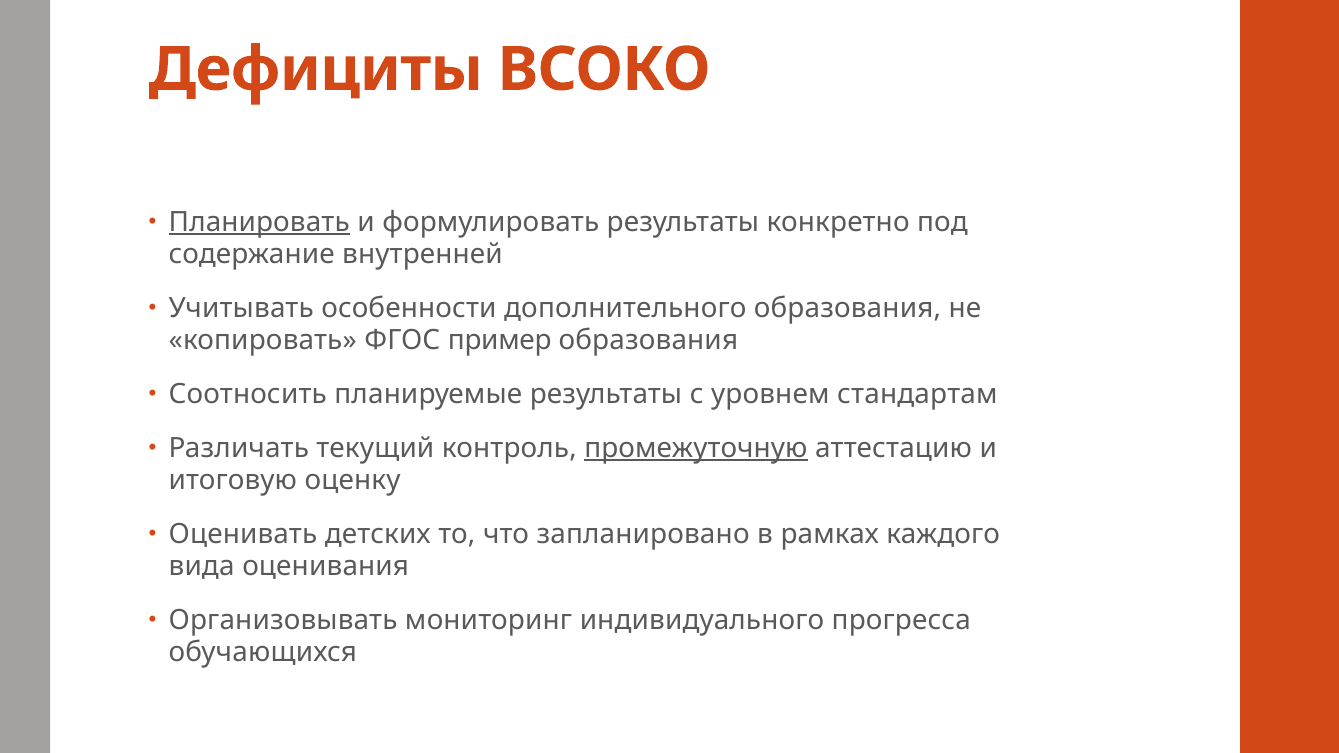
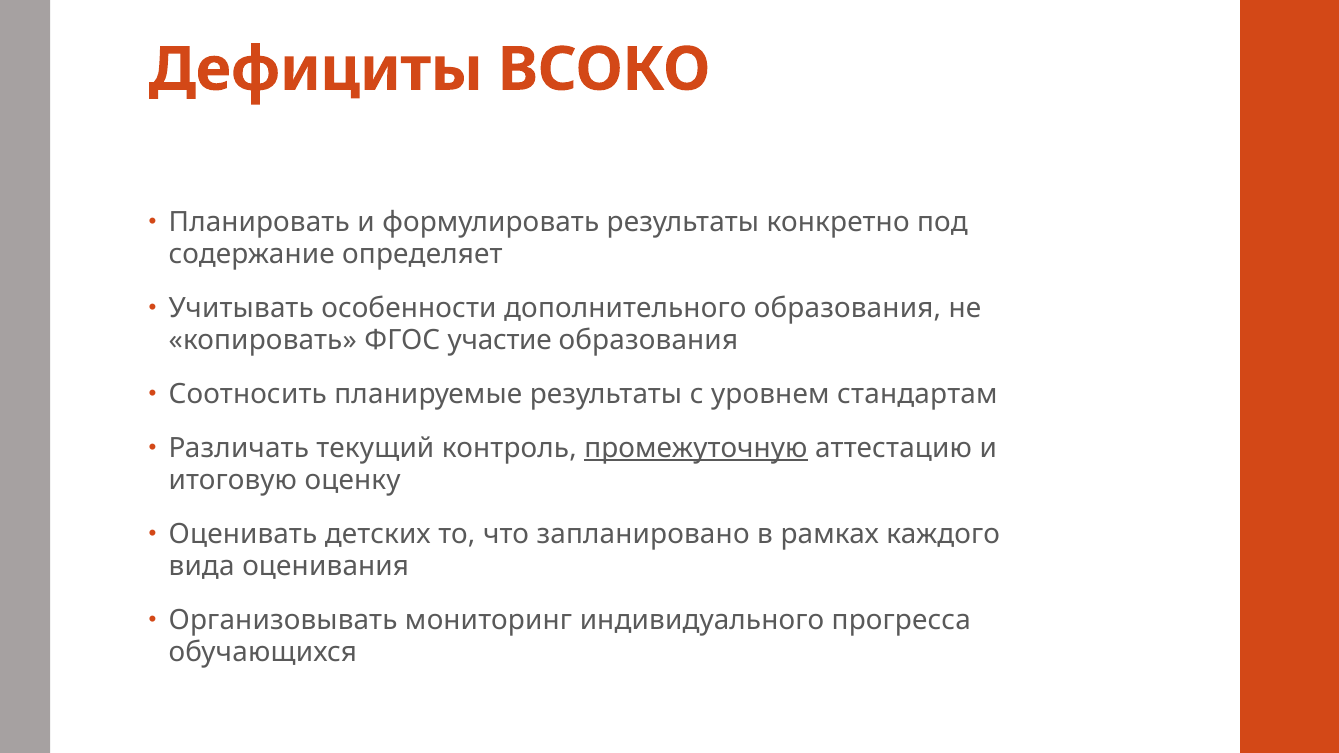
Планировать underline: present -> none (259, 222)
внутренней: внутренней -> определяет (422, 254)
пример: пример -> участие (500, 340)
